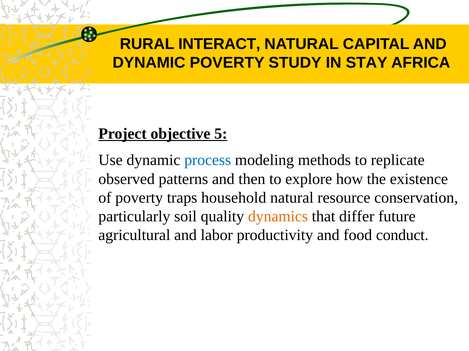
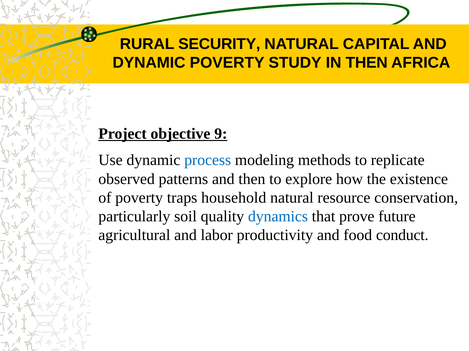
INTERACT: INTERACT -> SECURITY (219, 44)
IN STAY: STAY -> THEN (367, 63)
5: 5 -> 9 (221, 134)
dynamics colour: orange -> blue (278, 217)
differ: differ -> prove (357, 217)
